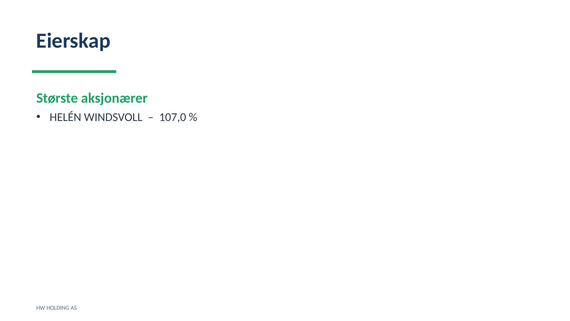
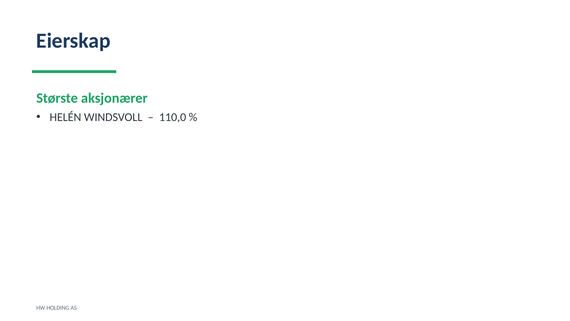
107,0: 107,0 -> 110,0 (173, 117)
